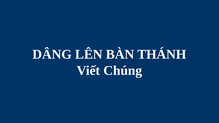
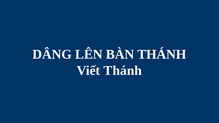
Viết Chúng: Chúng -> Thánh (123, 71)
